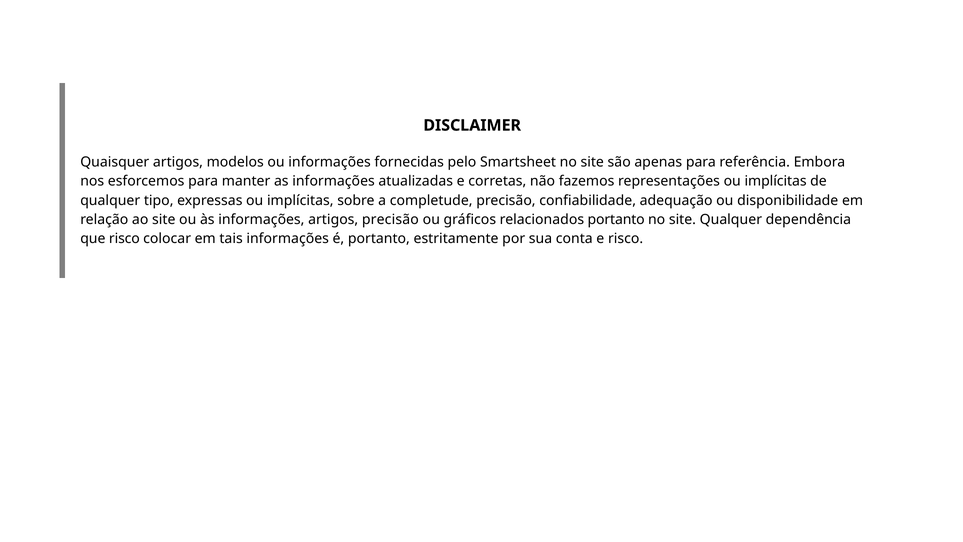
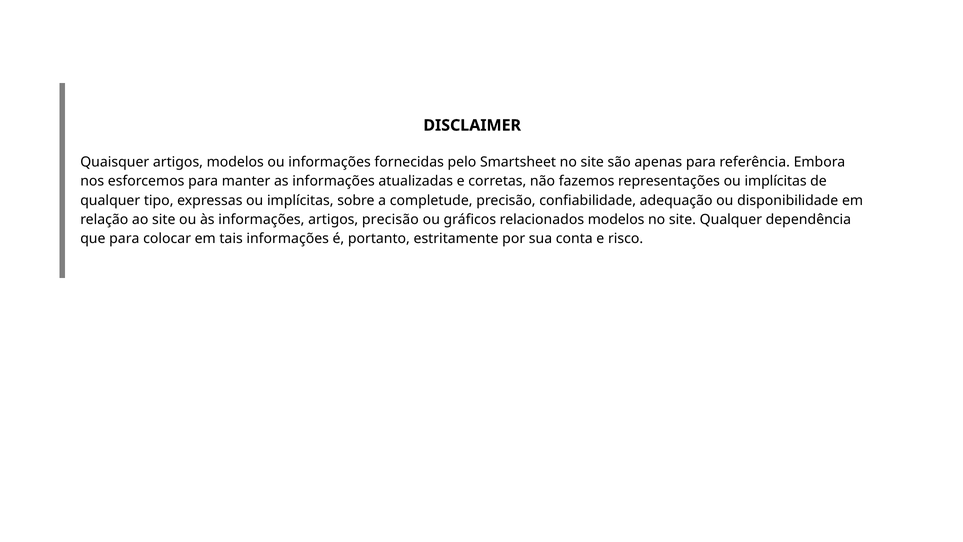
relacionados portanto: portanto -> modelos (616, 219)
que risco: risco -> para (124, 239)
